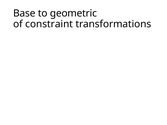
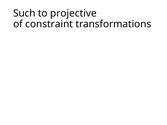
Base: Base -> Such (24, 13)
geometric: geometric -> projective (73, 13)
